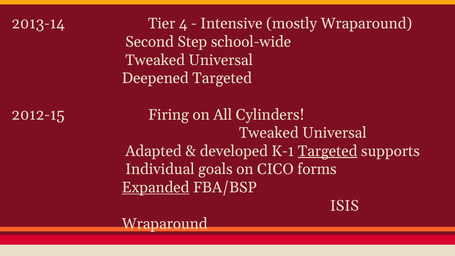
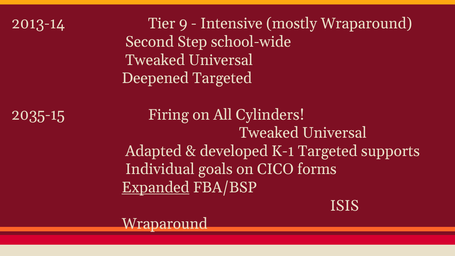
4: 4 -> 9 (183, 24)
2012-15: 2012-15 -> 2035-15 (38, 115)
Targeted underline: present -> none (328, 151)
